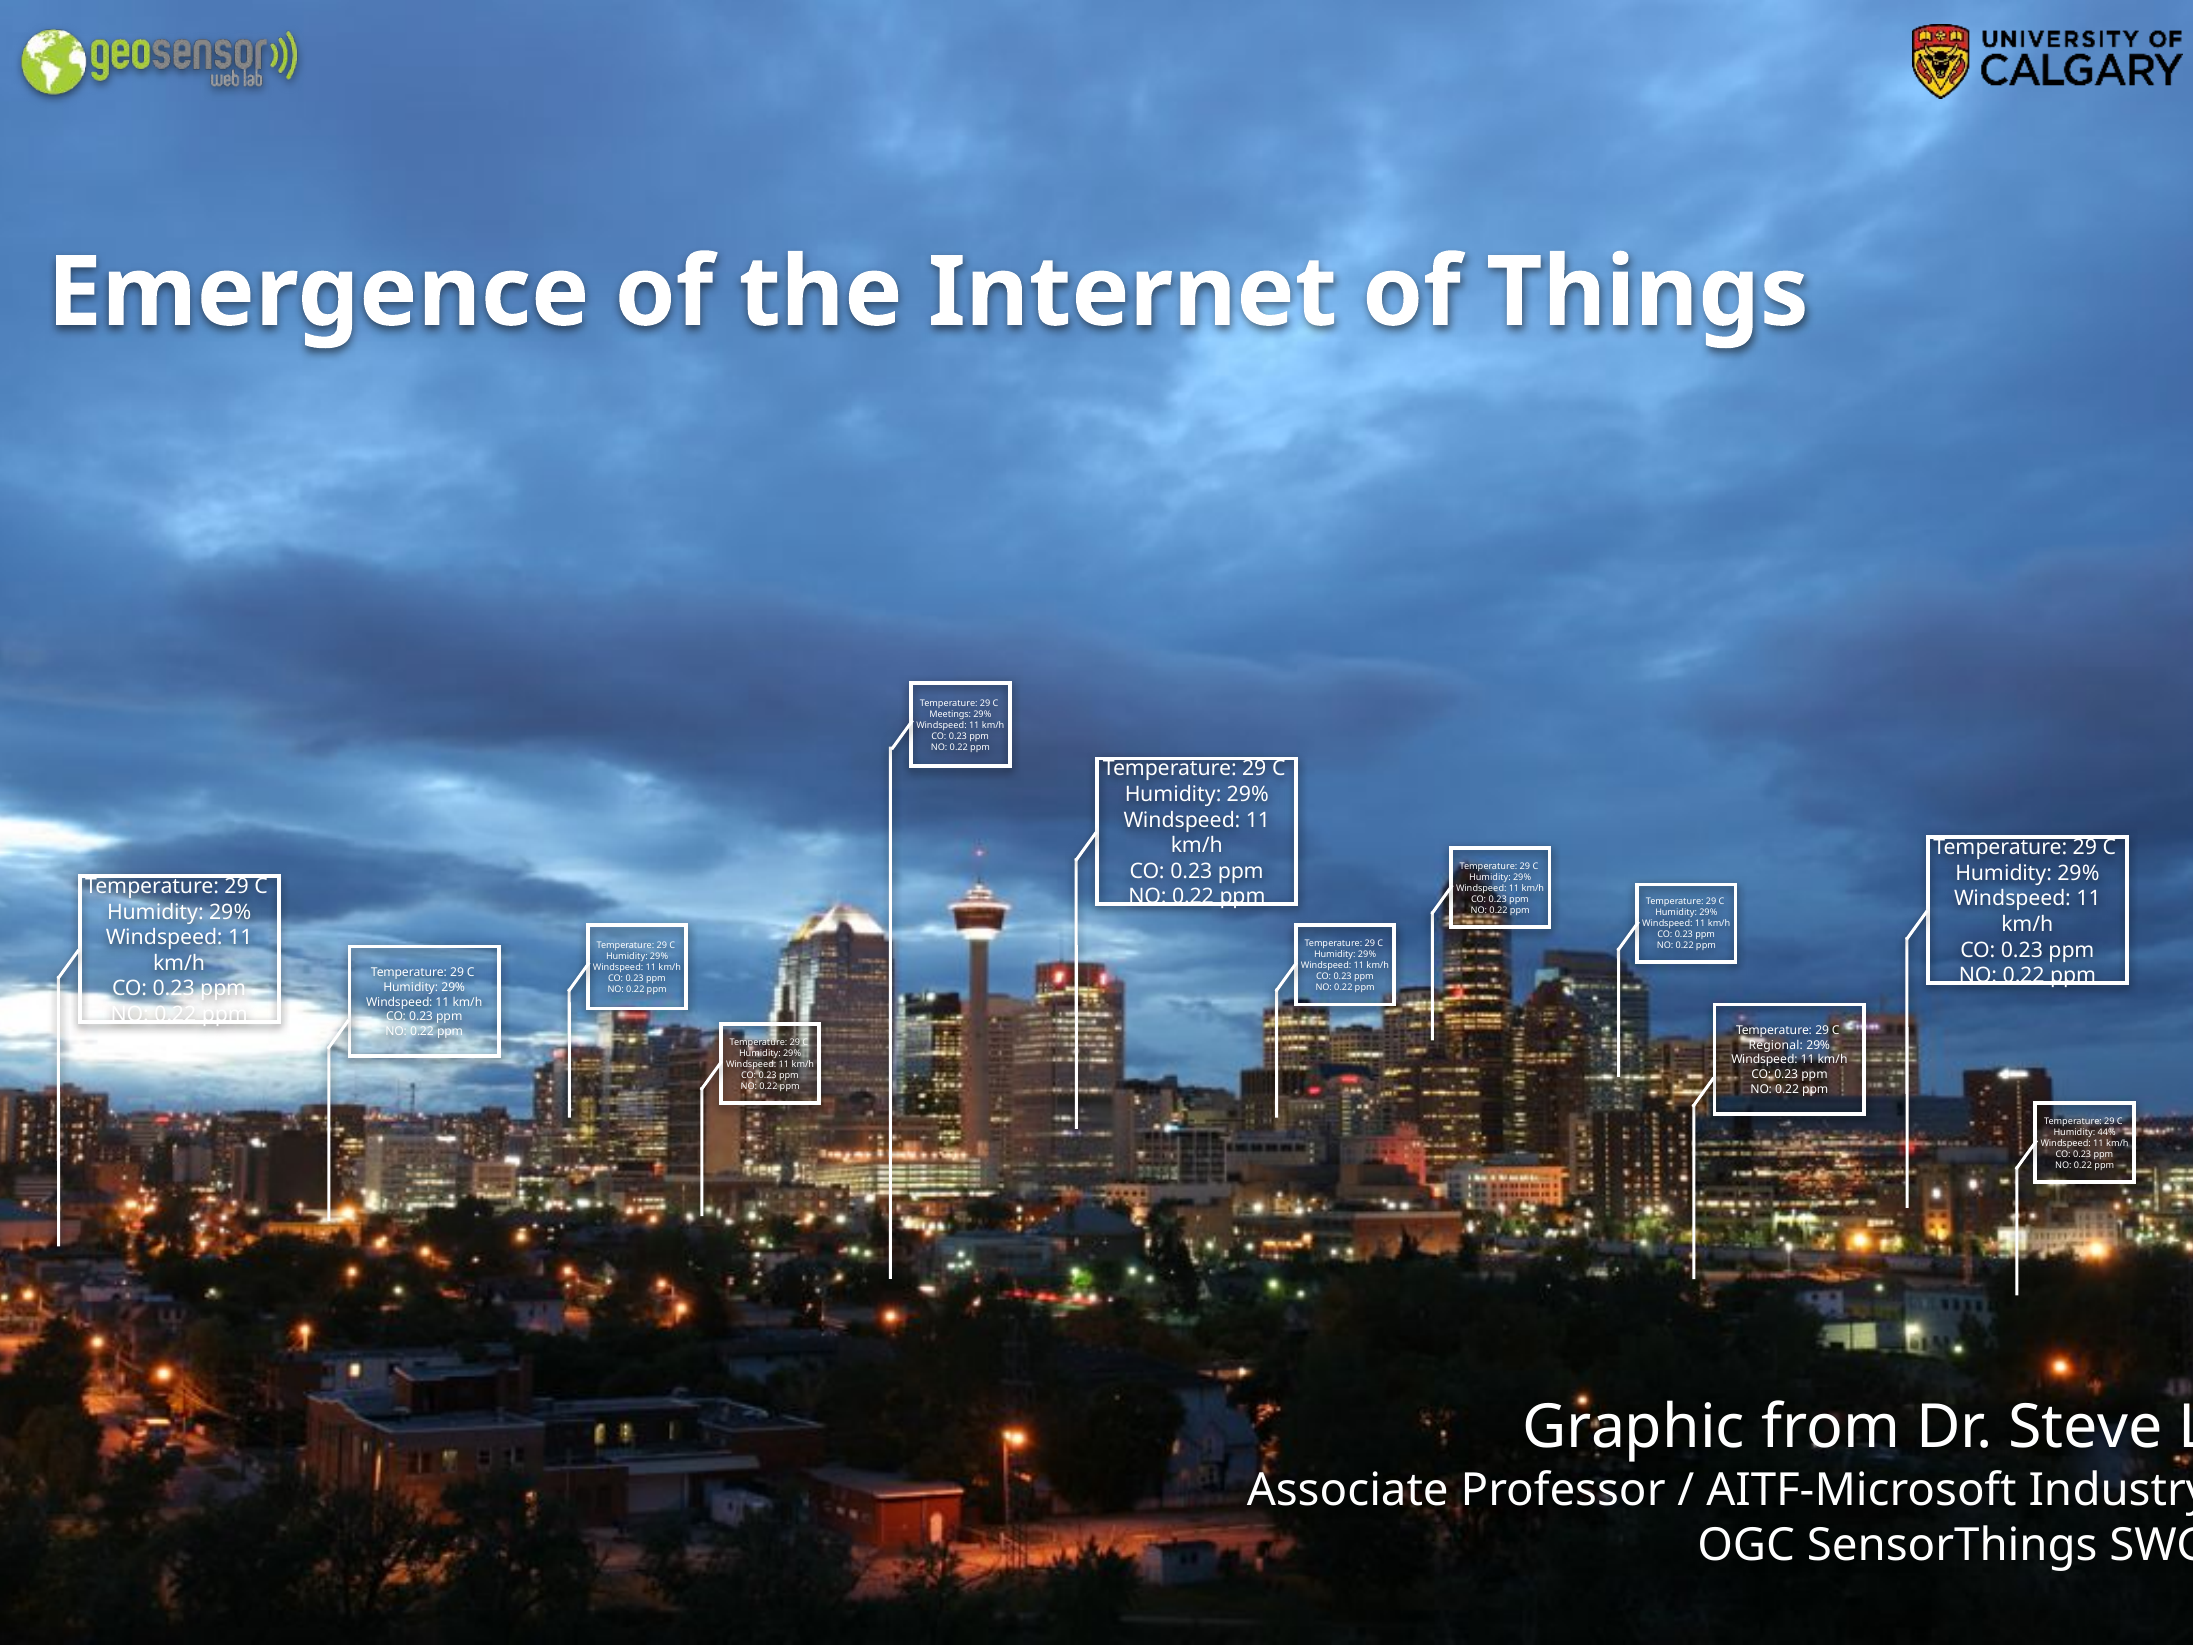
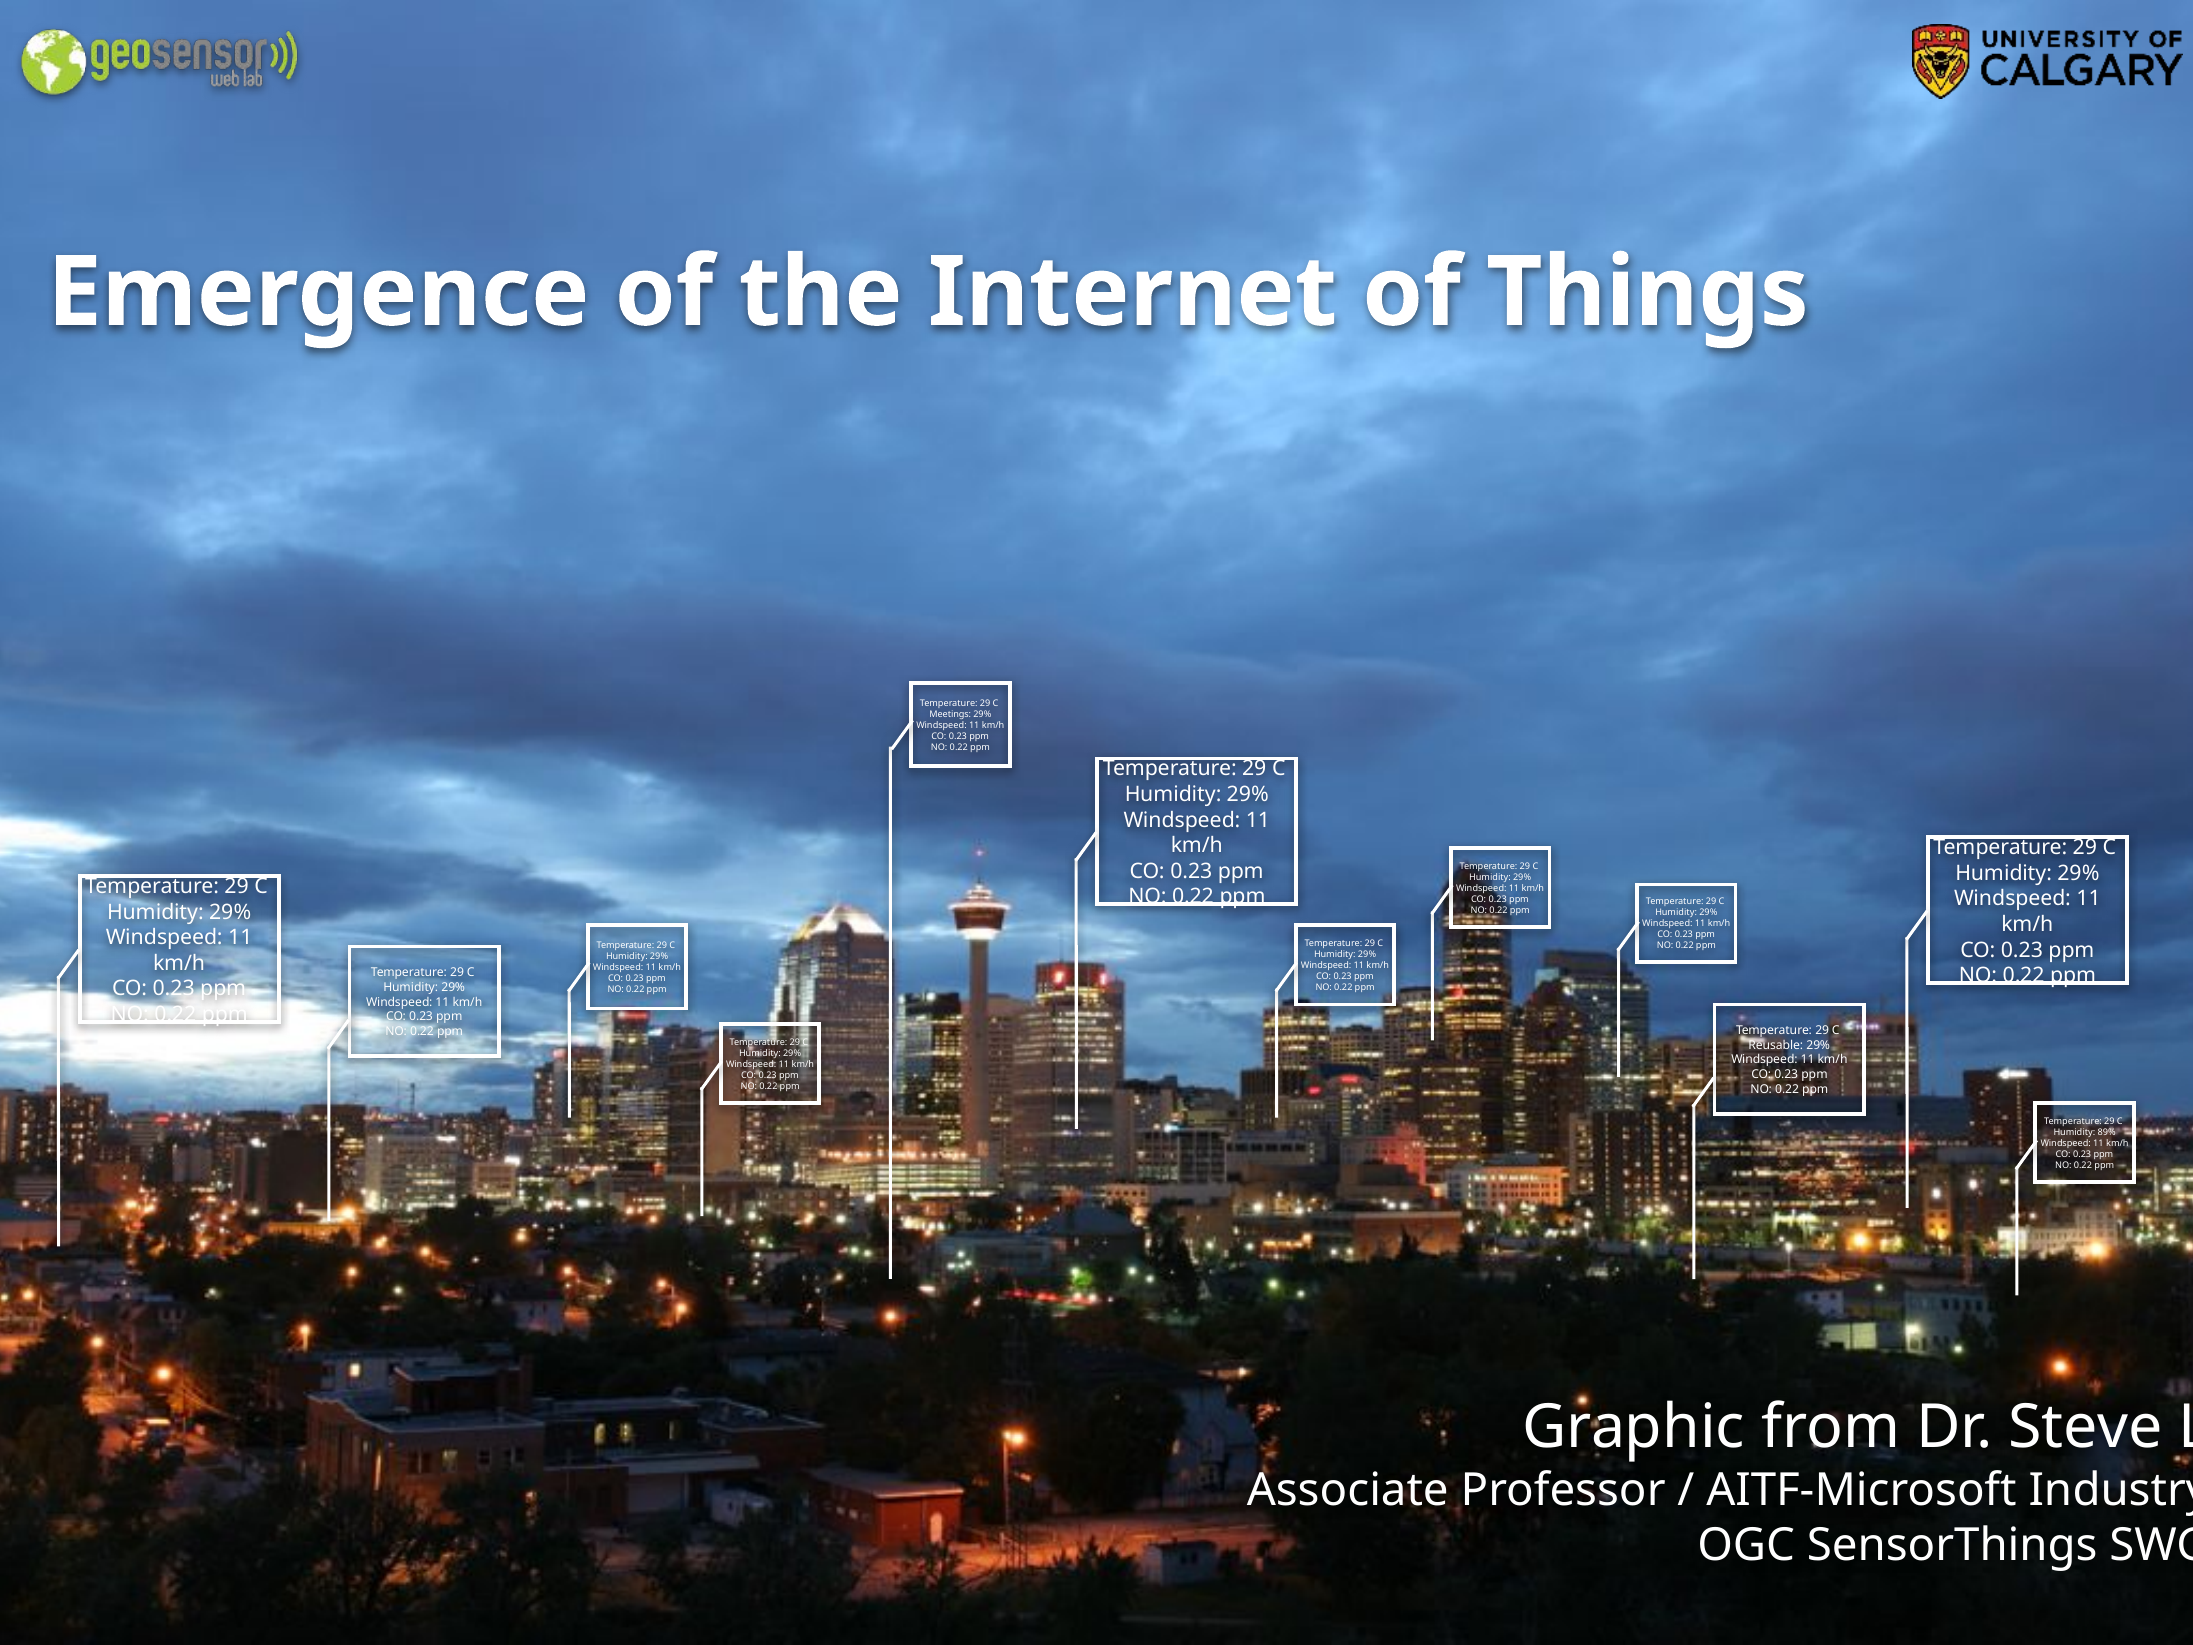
Regional: Regional -> Reusable (1776, 1045)
44%: 44% -> 89% (2107, 1132)
